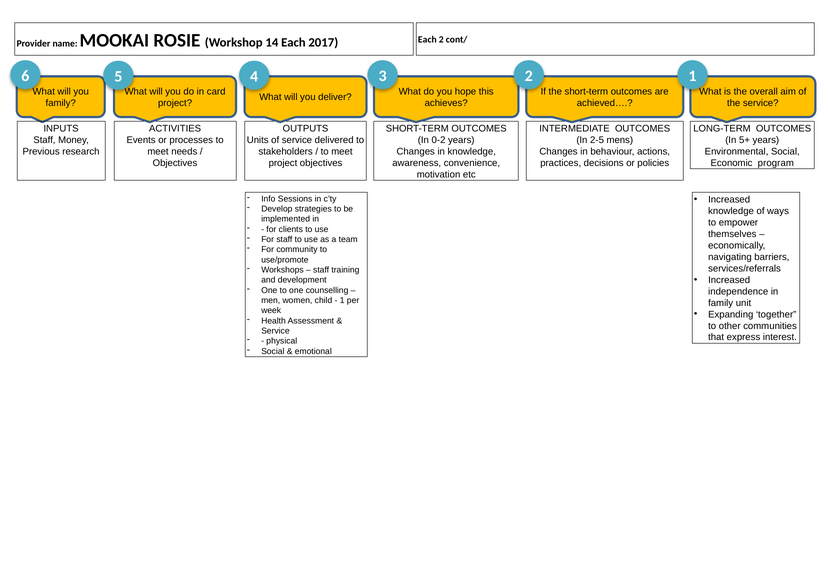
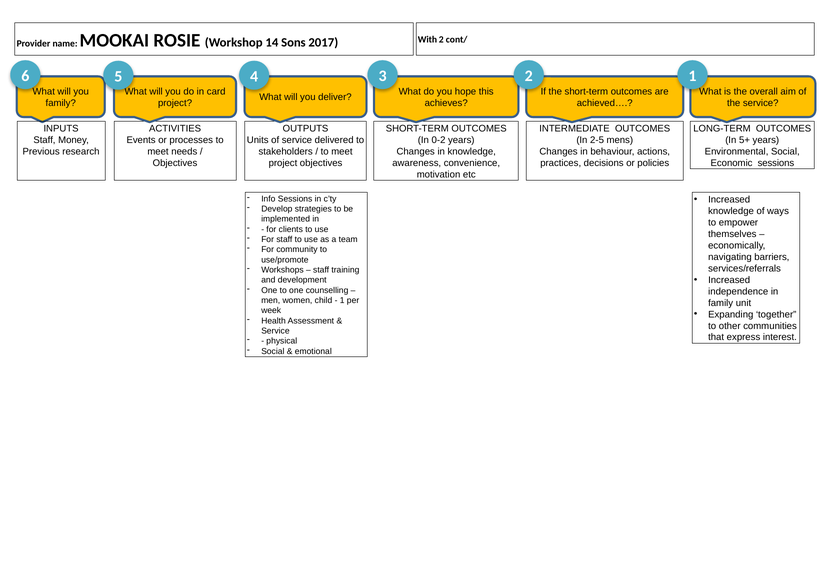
Each: Each -> With (427, 40)
14 Each: Each -> Sons (293, 43)
Economic program: program -> sessions (776, 163)
